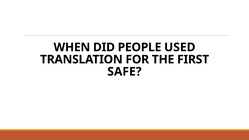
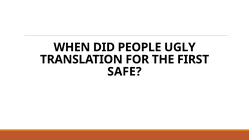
USED: USED -> UGLY (180, 47)
